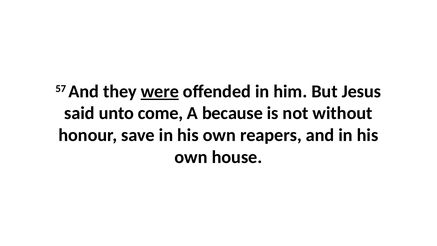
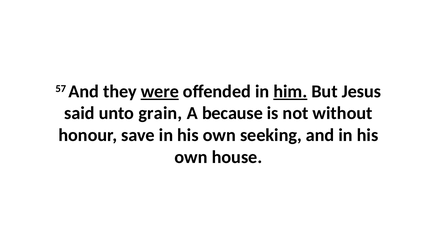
him underline: none -> present (290, 91)
come: come -> grain (160, 113)
reapers: reapers -> seeking (271, 135)
